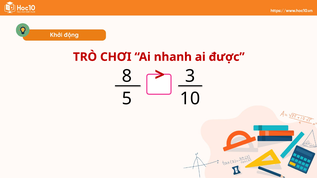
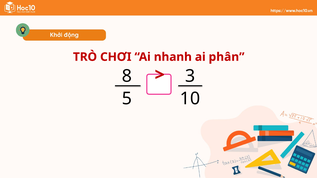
được: được -> phân (227, 57)
